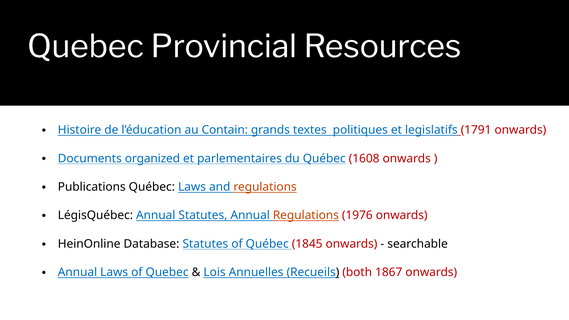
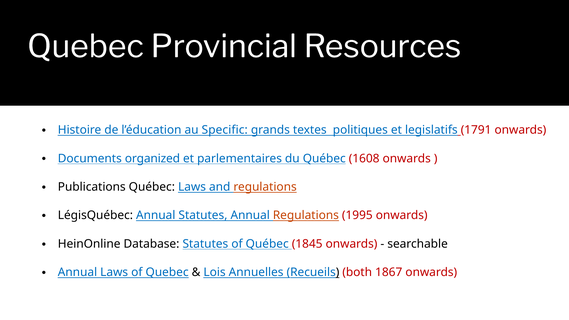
Contain: Contain -> Specific (225, 130)
1976: 1976 -> 1995 (357, 215)
